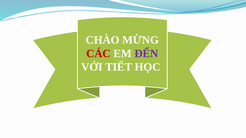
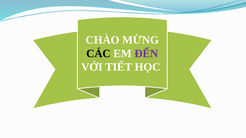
CÁC colour: red -> black (99, 54)
